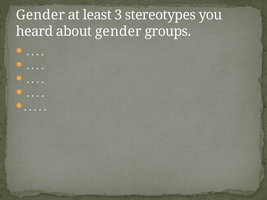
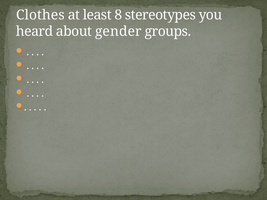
Gender: Gender -> Clothes (40, 15)
3: 3 -> 8 (118, 15)
